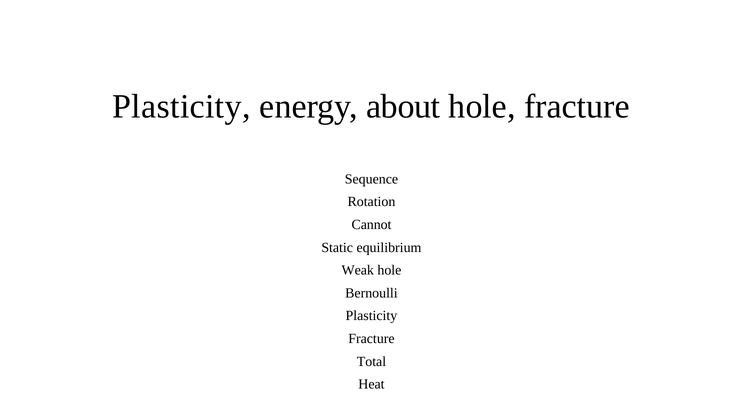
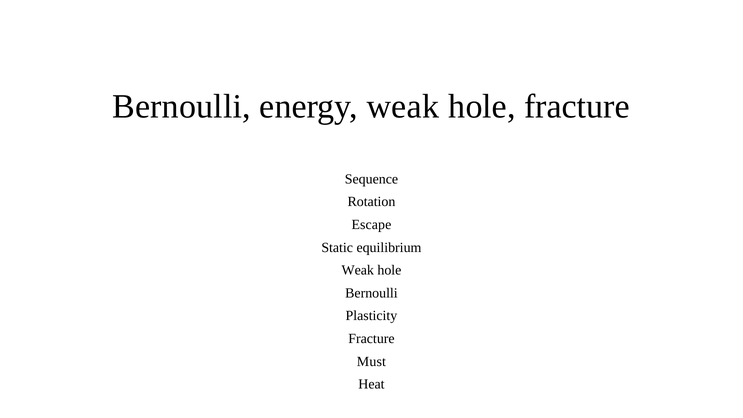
Plasticity: Plasticity -> Bernoulli (181, 107)
energy about: about -> weak (403, 107)
Cannot: Cannot -> Escape (371, 225)
Total: Total -> Must (371, 361)
